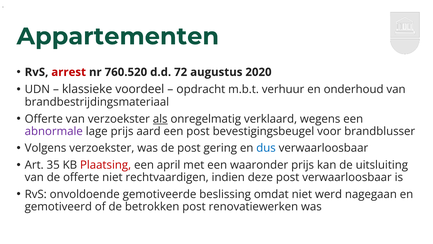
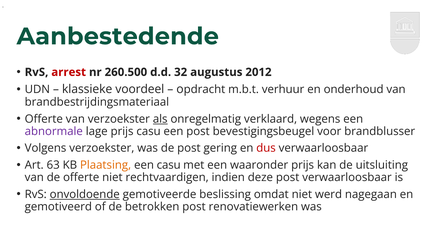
Appartementen: Appartementen -> Aanbestedende (118, 36)
760.520: 760.520 -> 260.500 (126, 72)
72: 72 -> 32 (181, 72)
2020: 2020 -> 2012 (258, 72)
prijs aard: aard -> casu (149, 131)
dus colour: blue -> red (266, 148)
35: 35 -> 63 (53, 165)
Plaatsing colour: red -> orange (106, 165)
een april: april -> casu (169, 165)
onvoldoende underline: none -> present (85, 194)
